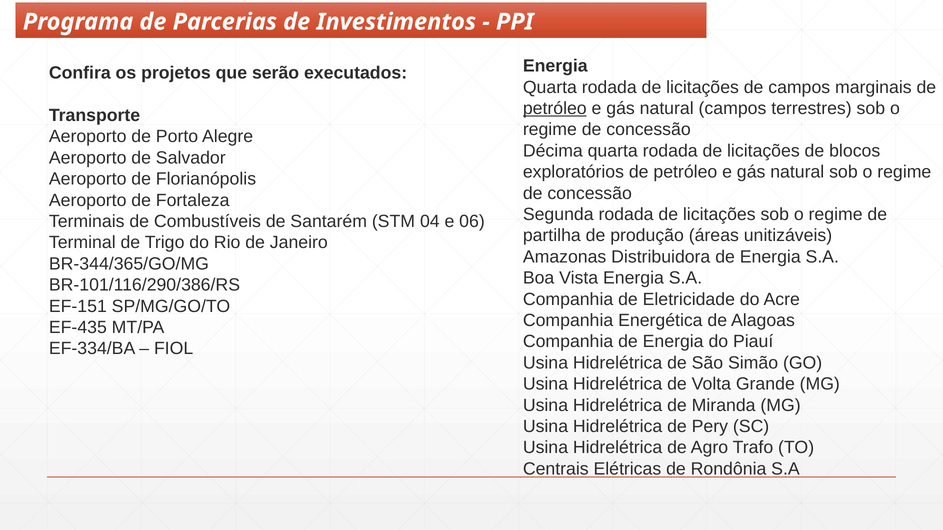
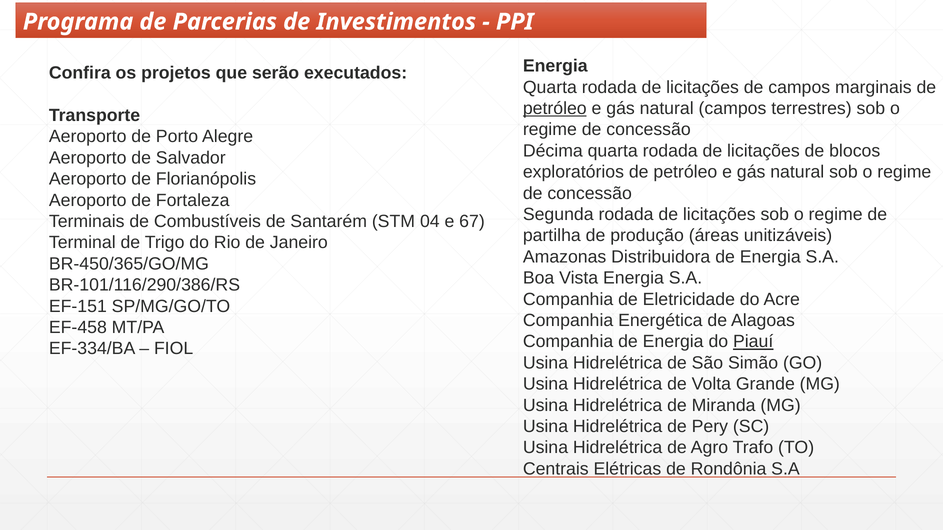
06: 06 -> 67 (472, 222)
BR-344/365/GO/MG: BR-344/365/GO/MG -> BR-450/365/GO/MG (129, 264)
EF-435: EF-435 -> EF-458 (78, 328)
Piauí underline: none -> present (753, 342)
